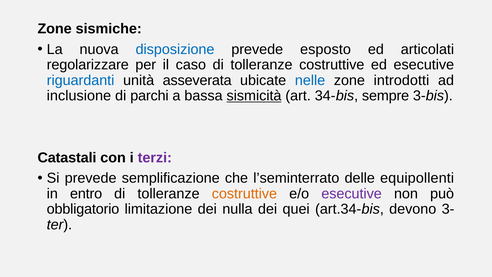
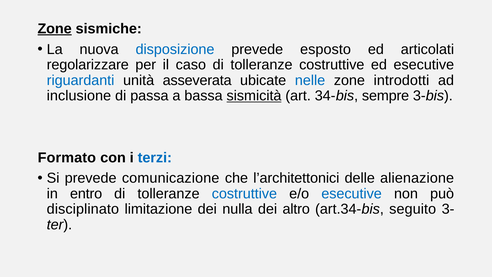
Zone underline: none -> present (55, 29)
parchi: parchi -> passa (149, 96)
Catastali: Catastali -> Formato (67, 157)
terzi colour: purple -> blue (155, 157)
semplificazione: semplificazione -> comunicazione (171, 178)
l’seminterrato: l’seminterrato -> l’architettonici (296, 178)
equipollenti: equipollenti -> alienazione (417, 178)
costruttive colour: orange -> blue (244, 194)
esecutive colour: purple -> blue (352, 194)
obbligatorio: obbligatorio -> disciplinato (83, 209)
quei: quei -> altro (296, 209)
devono: devono -> seguito (413, 209)
